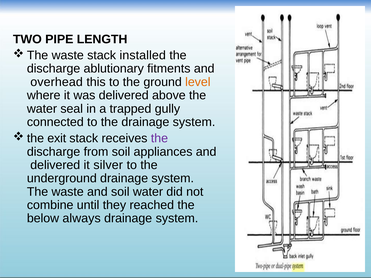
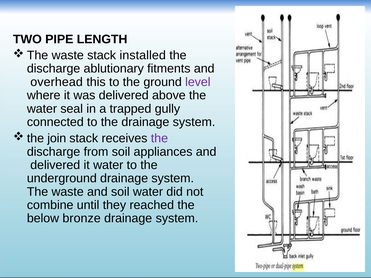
level colour: orange -> purple (198, 82)
exit: exit -> join (57, 138)
it silver: silver -> water (108, 165)
always: always -> bronze (82, 219)
